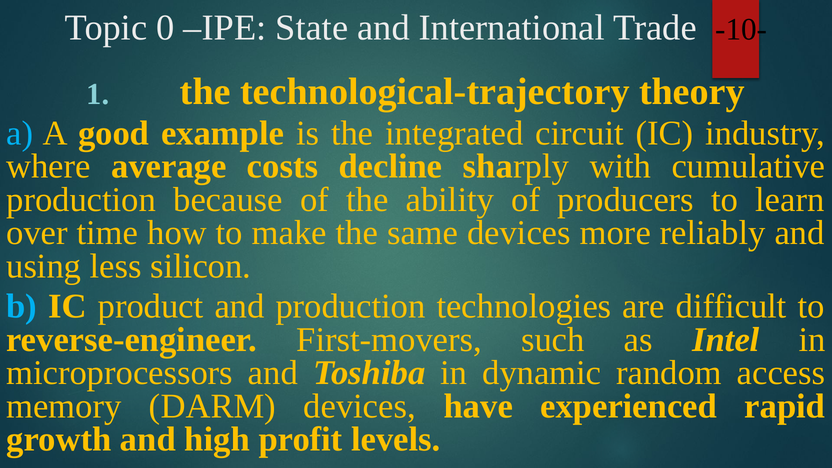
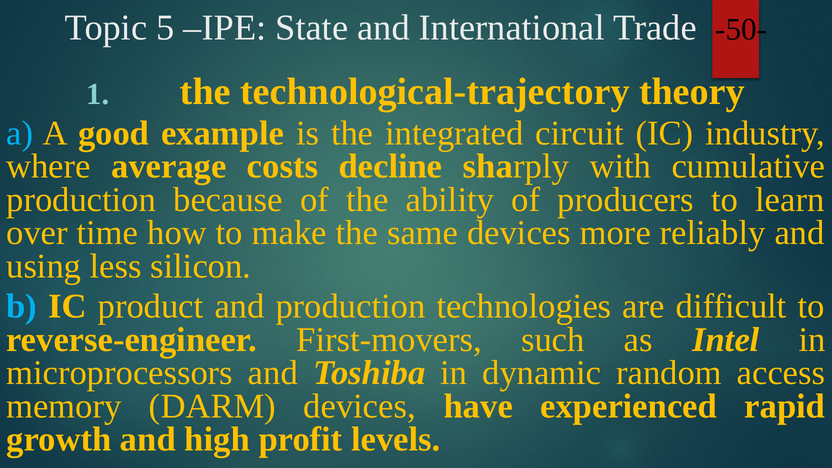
0: 0 -> 5 (165, 28)
-10-: -10- -> -50- (741, 29)
